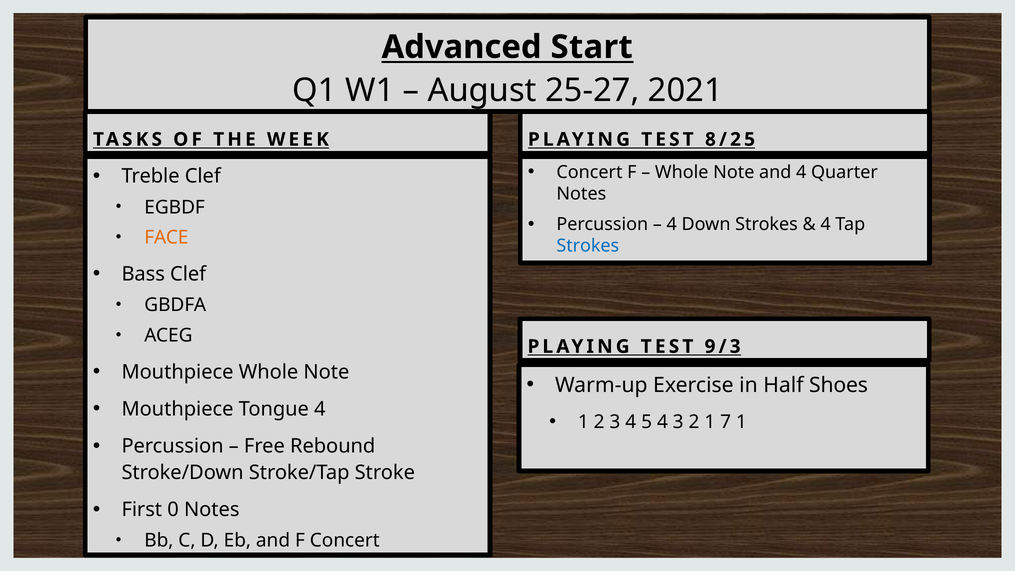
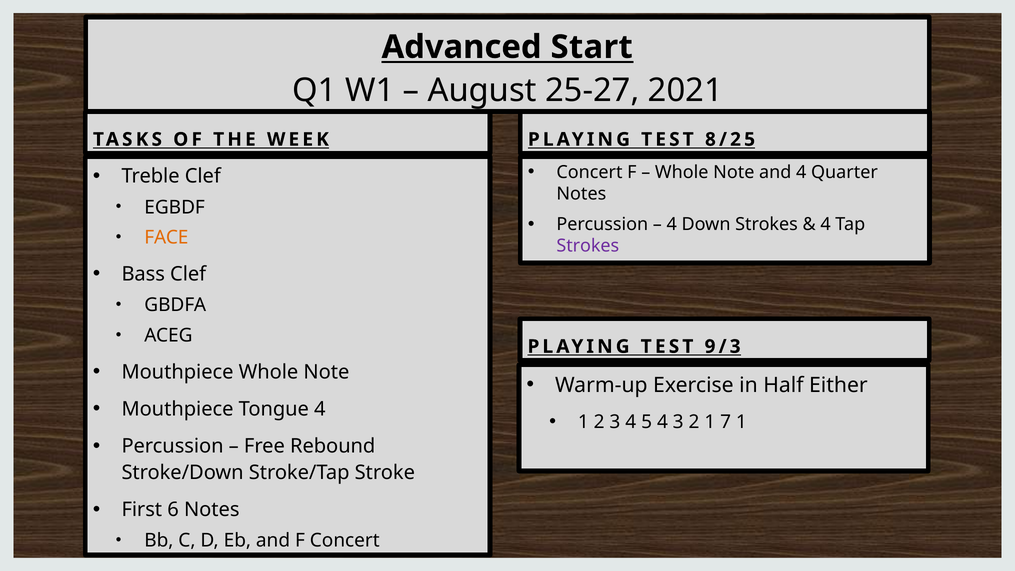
Strokes colour: blue -> purple (588, 246)
Shoes: Shoes -> Either (838, 385)
0: 0 -> 6 (173, 510)
